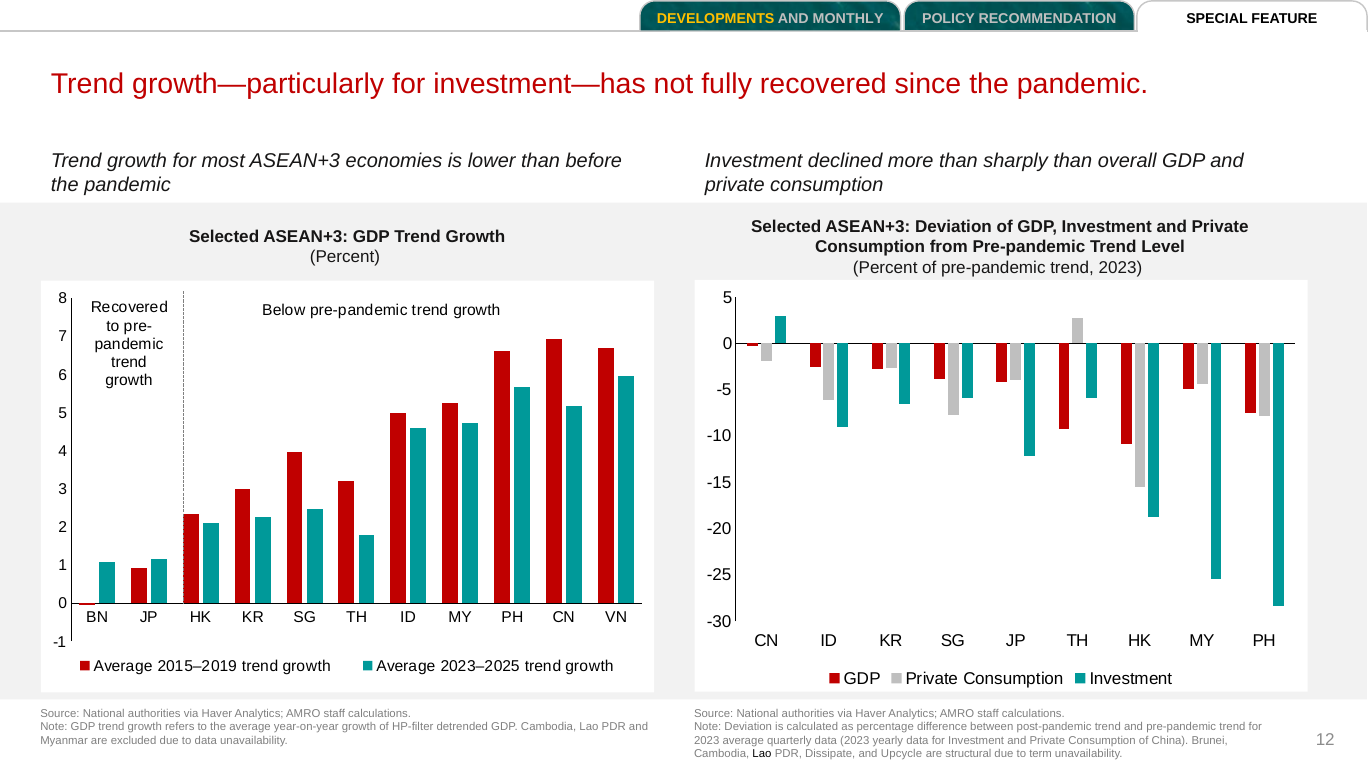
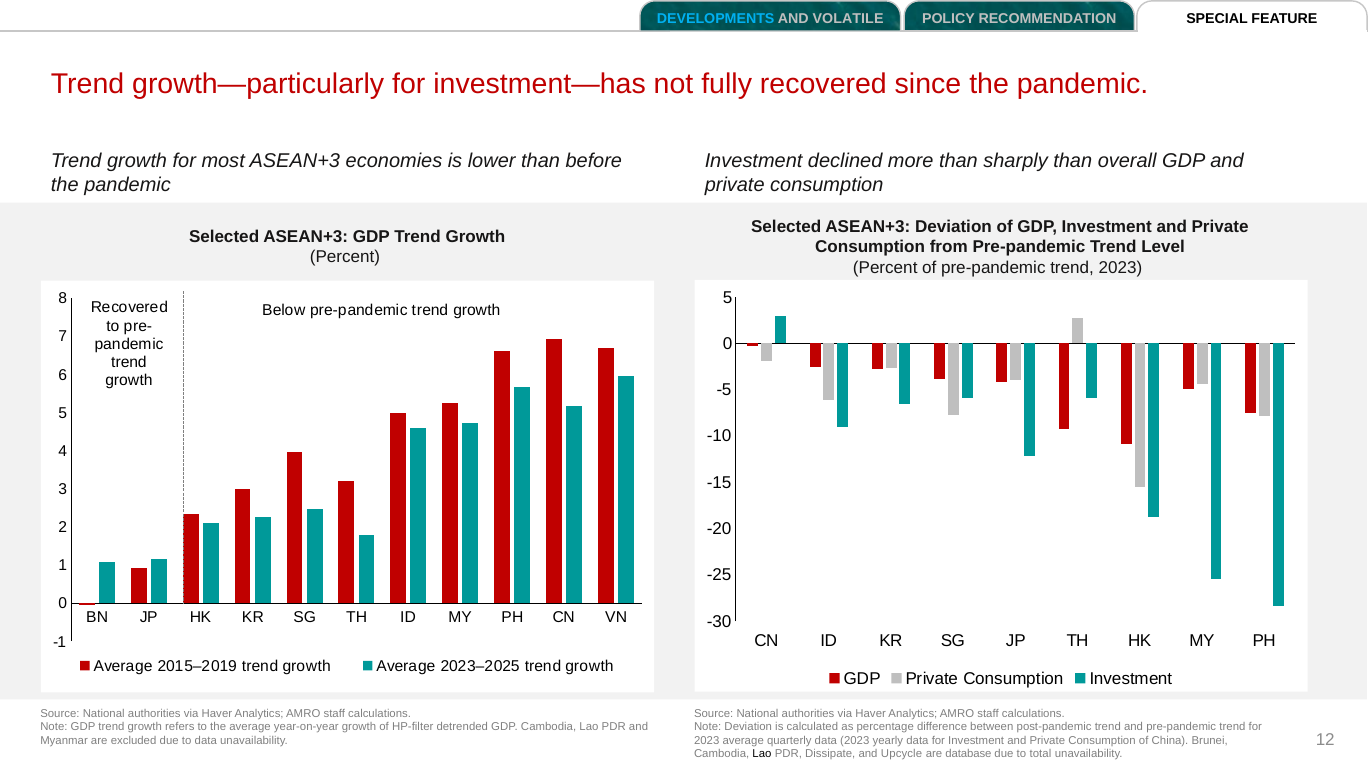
DEVELOPMENTS colour: yellow -> light blue (716, 19)
MONTHLY: MONTHLY -> VOLATILE (848, 19)
structural: structural -> database (968, 755)
term: term -> total (1040, 755)
